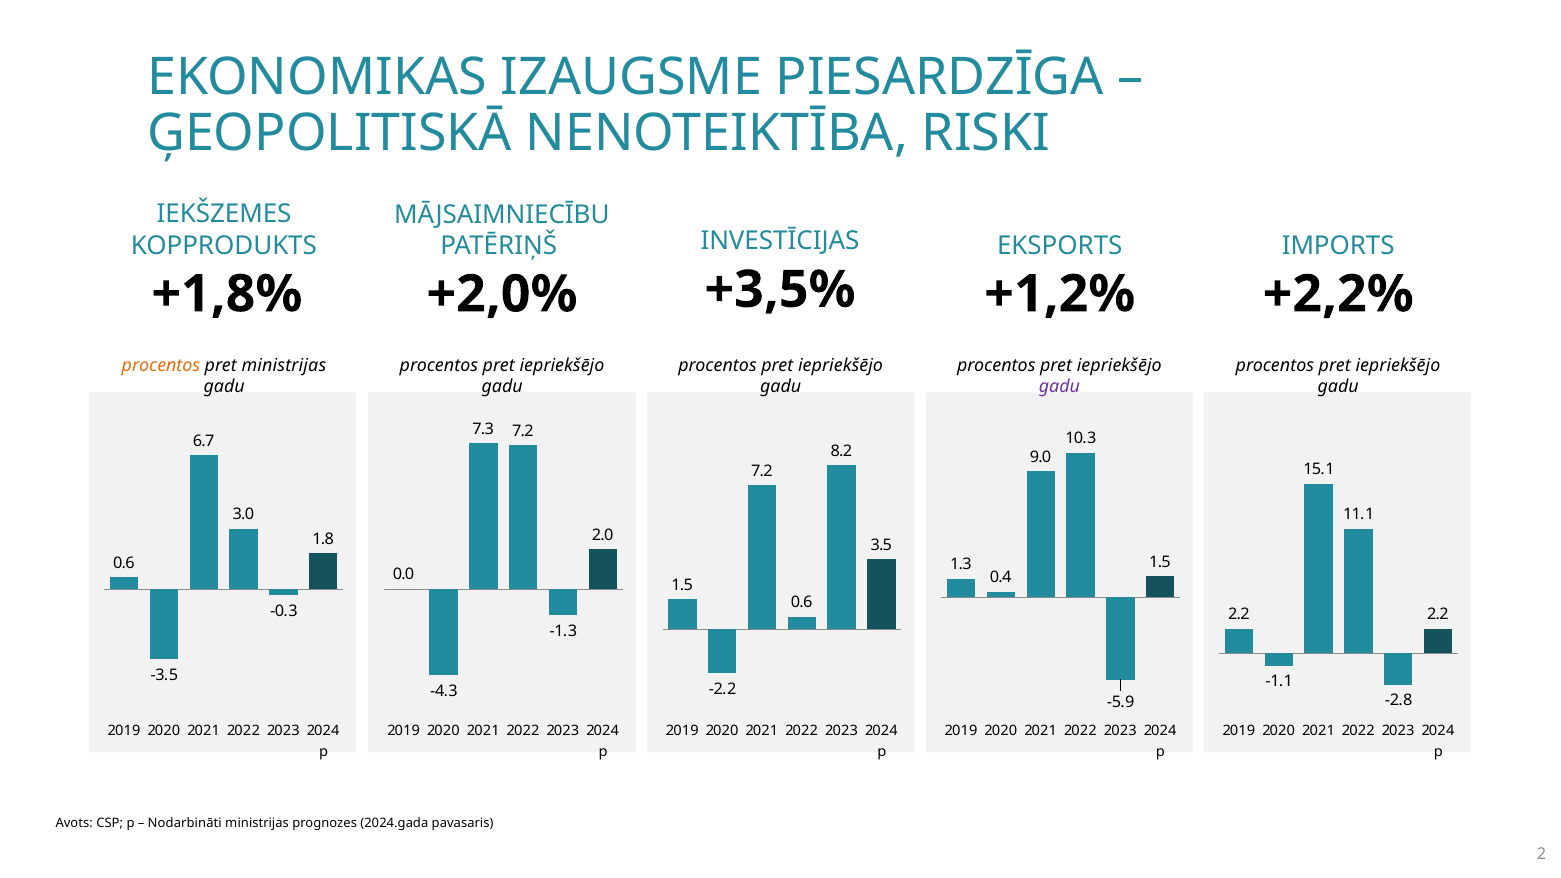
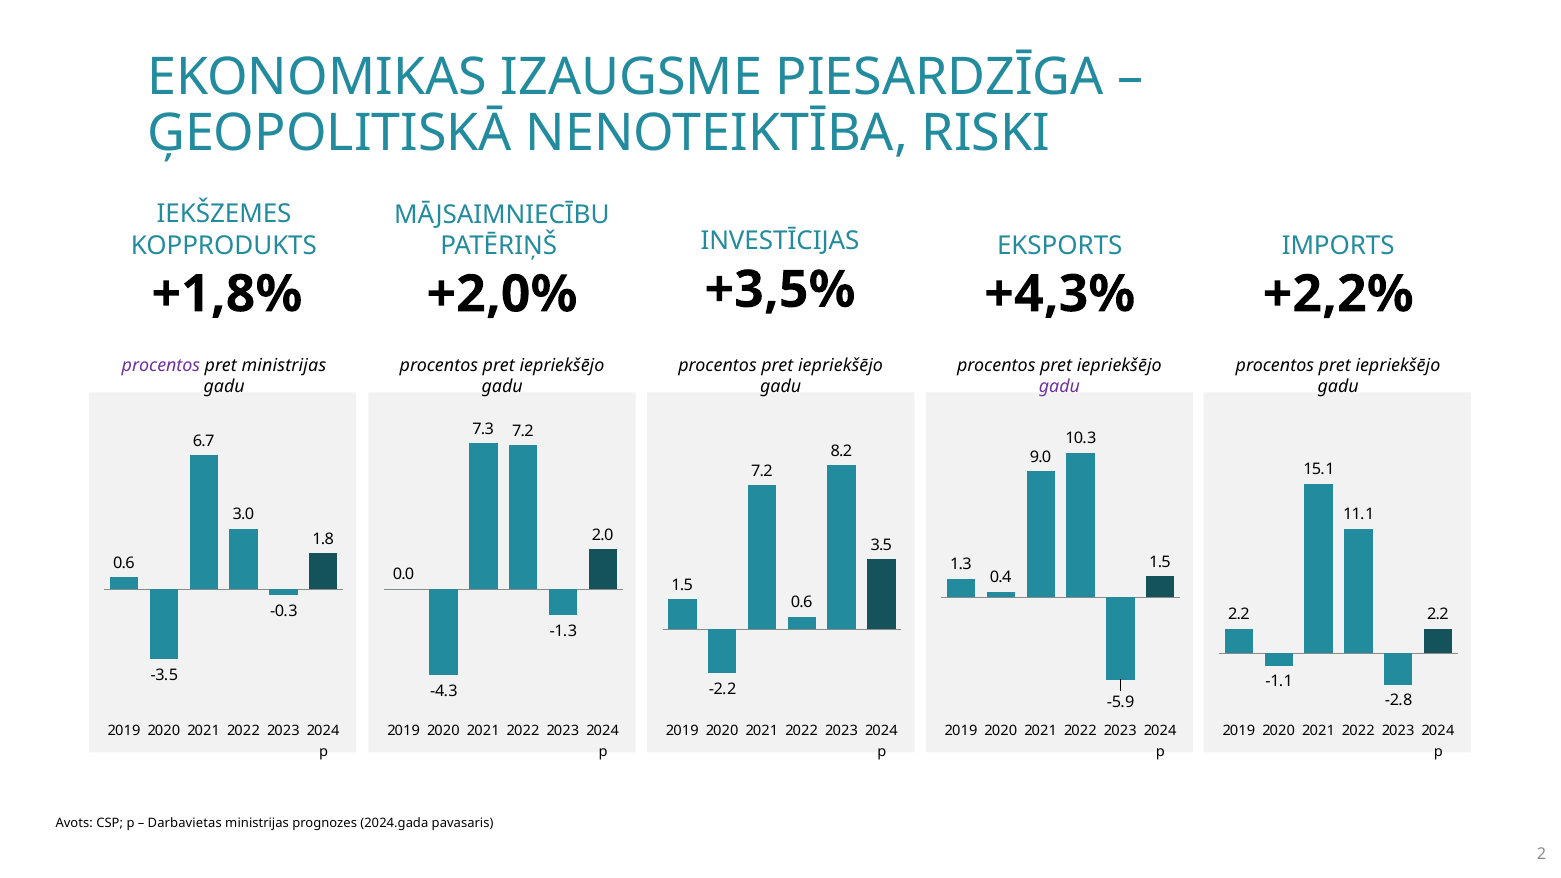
+1,2%: +1,2% -> +4,3% (1060, 294)
procentos colour: orange -> purple (161, 365)
Nodarbināti: Nodarbināti -> Darbavietas (185, 823)
